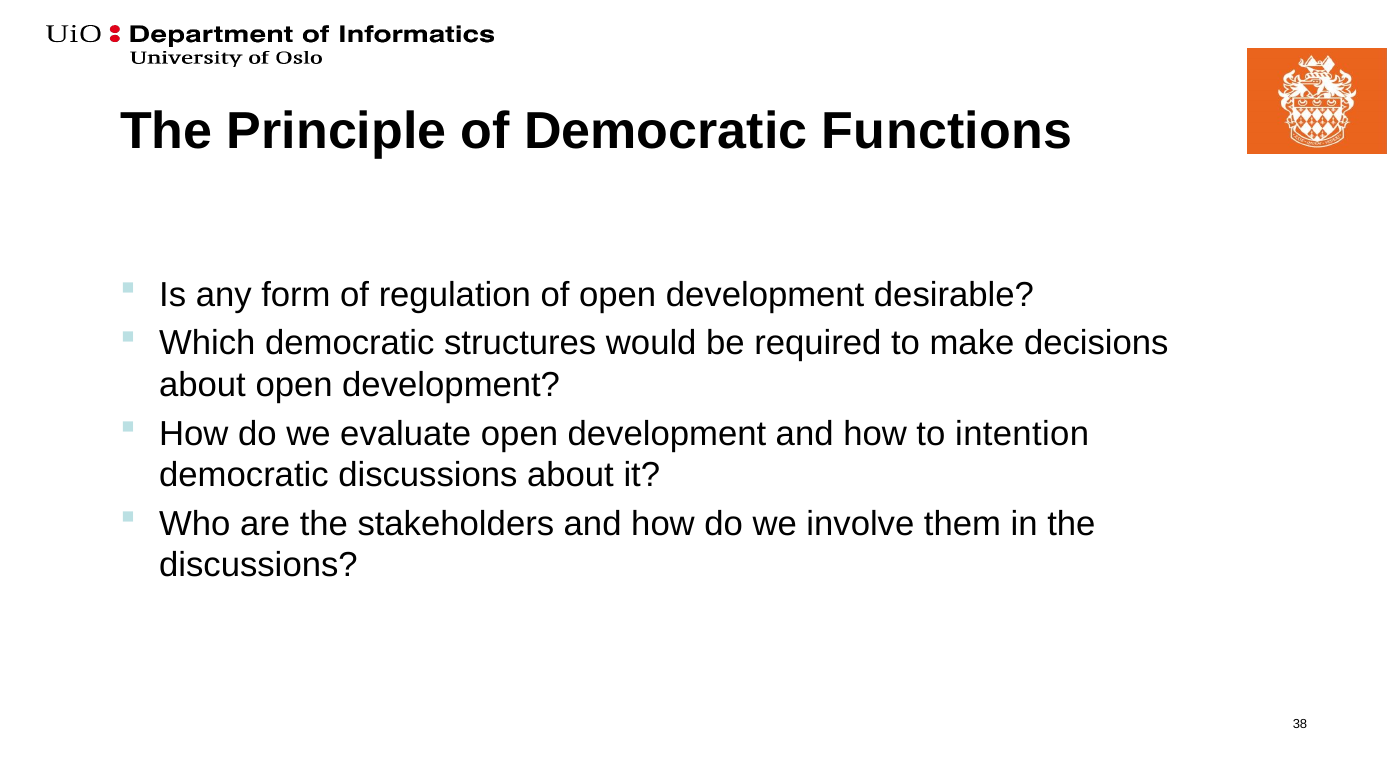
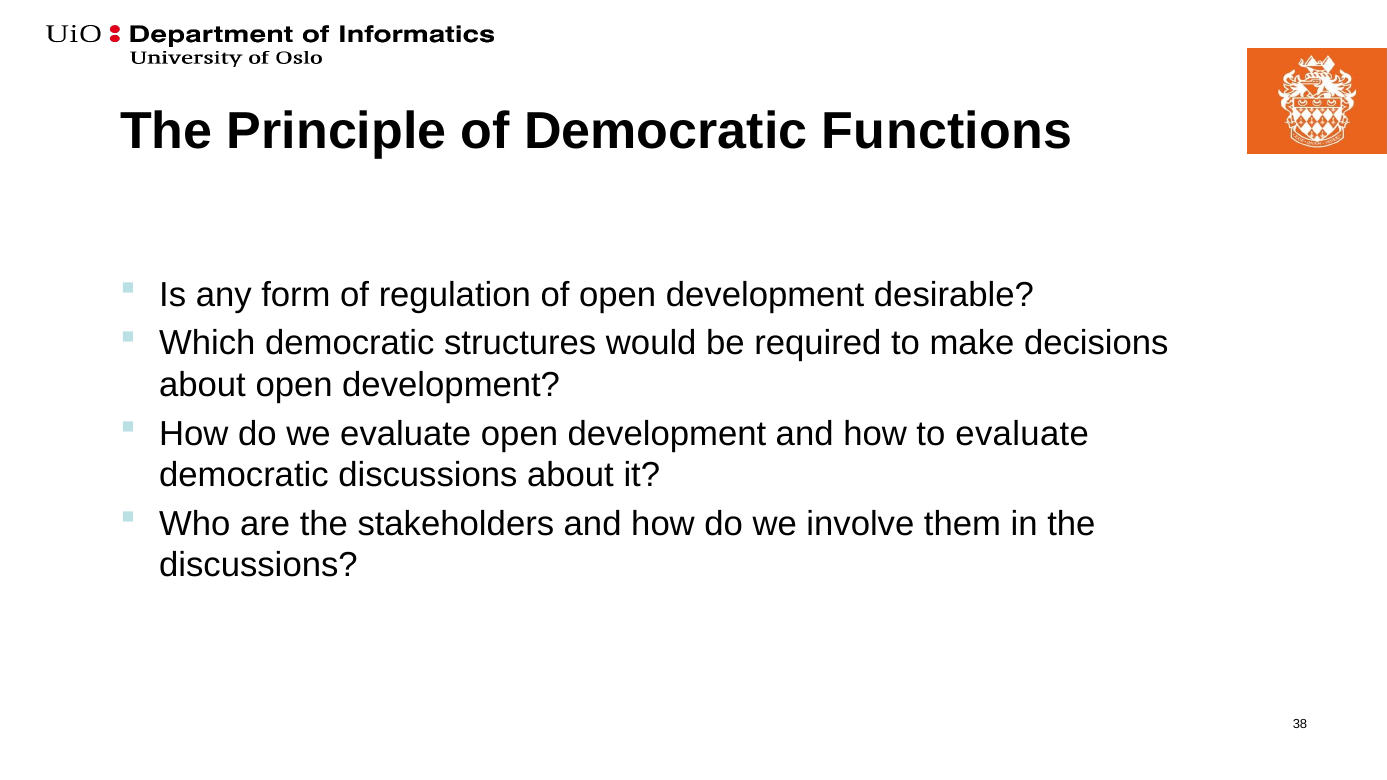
to intention: intention -> evaluate (1022, 434)
